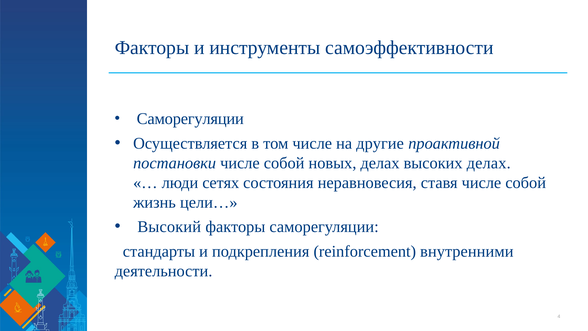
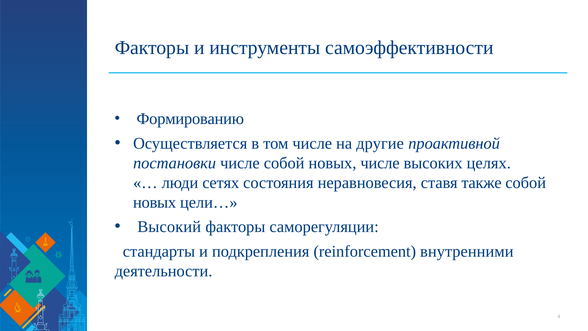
Саморегуляции: Саморегуляции -> Формированию (190, 119)
новых делах: делах -> числе (380, 163)
высоких делах: делах -> целях (489, 163)
ставя числе: числе -> также (482, 183)
жизнь: жизнь -> новых (155, 202)
